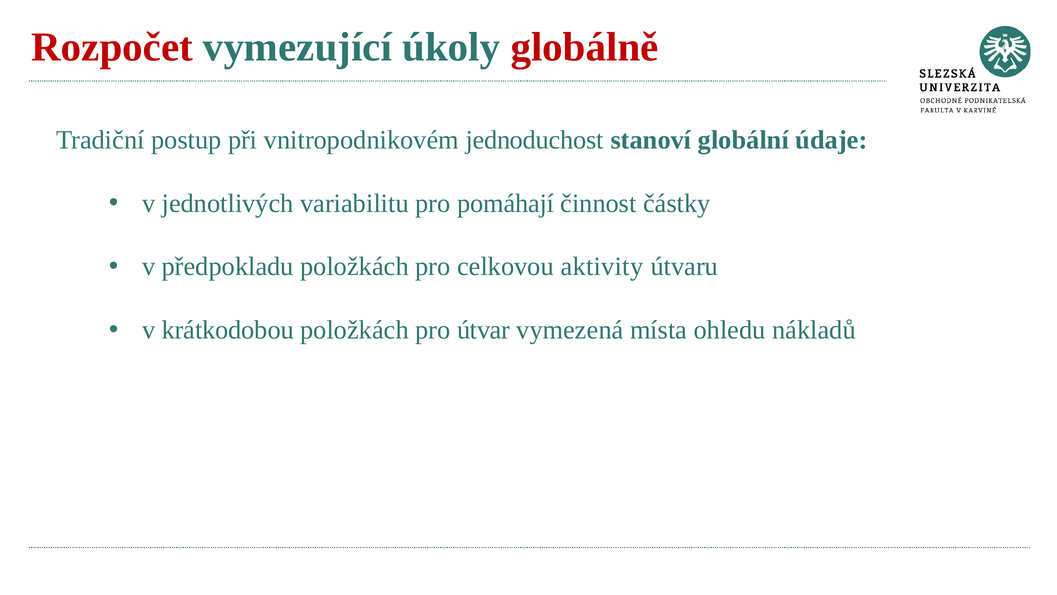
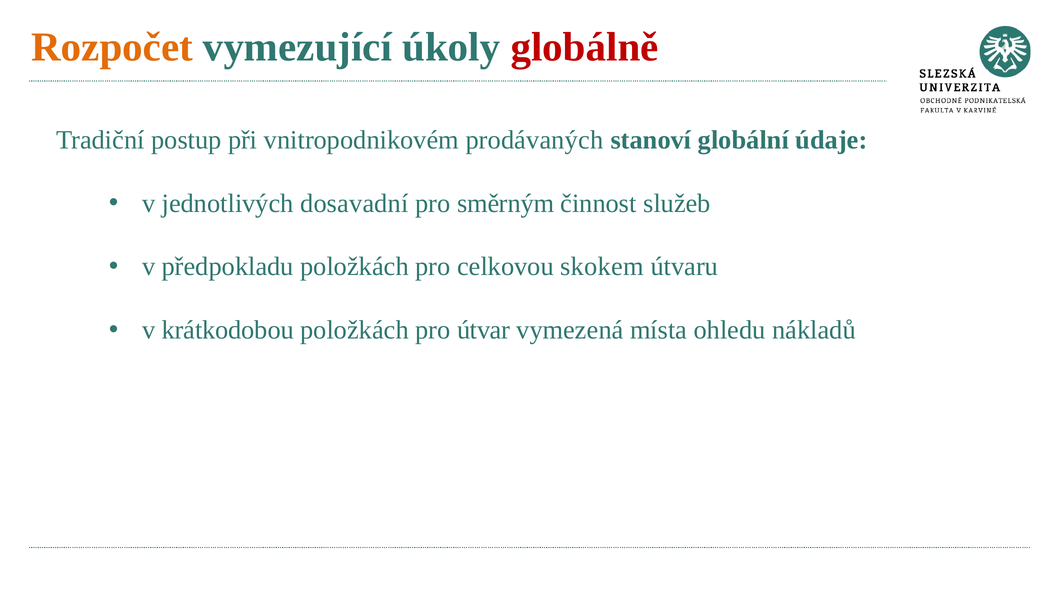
Rozpočet colour: red -> orange (112, 47)
jednoduchost: jednoduchost -> prodávaných (534, 140)
variabilitu: variabilitu -> dosavadní (354, 203)
pomáhají: pomáhají -> směrným (506, 203)
částky: částky -> služeb (677, 203)
aktivity: aktivity -> skokem (602, 267)
